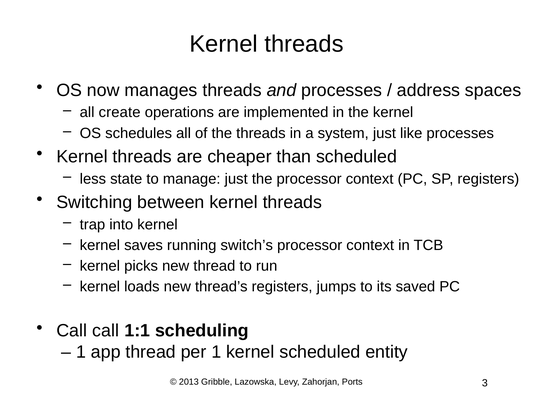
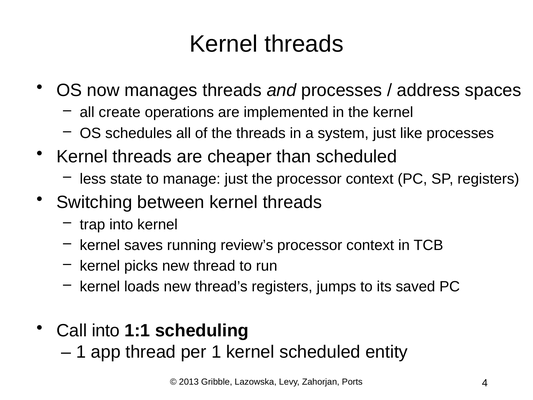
switch’s: switch’s -> review’s (247, 245)
Call call: call -> into (106, 331)
3: 3 -> 4 (485, 383)
